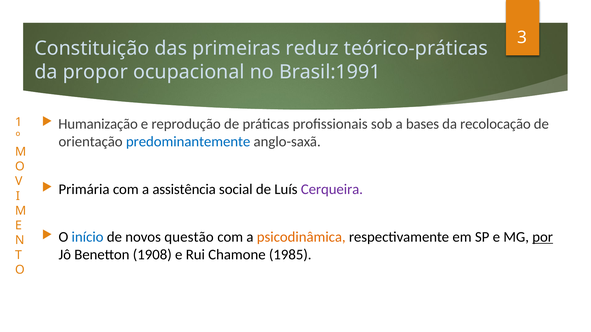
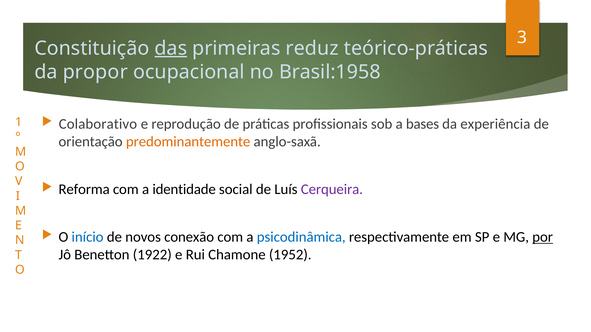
das underline: none -> present (171, 48)
Brasil:1991: Brasil:1991 -> Brasil:1958 (330, 72)
Humanização: Humanização -> Colaborativo (98, 124)
recolocação: recolocação -> experiência (495, 124)
predominantemente colour: blue -> orange (188, 142)
Primária: Primária -> Reforma (84, 189)
assistência: assistência -> identidade (184, 189)
questão: questão -> conexão (189, 237)
psicodinâmica colour: orange -> blue (301, 237)
1908: 1908 -> 1922 (152, 255)
1985: 1985 -> 1952 (290, 255)
